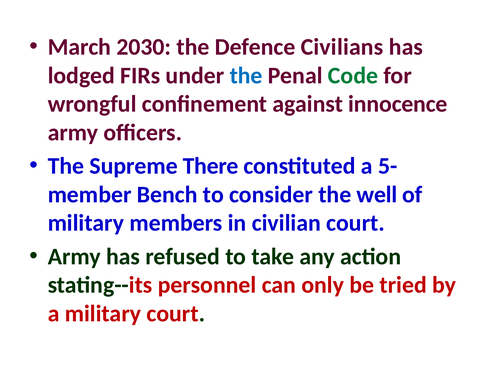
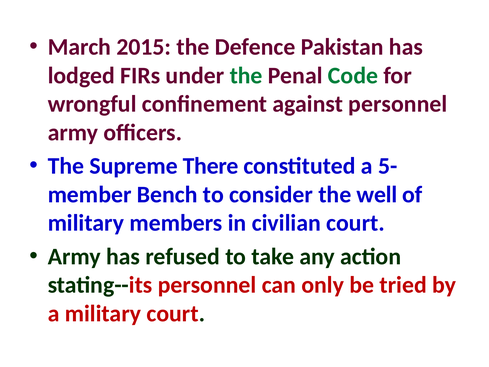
2030: 2030 -> 2015 (144, 47)
Civilians: Civilians -> Pakistan (342, 47)
the colour: blue -> green (246, 75)
against innocence: innocence -> personnel (398, 104)
